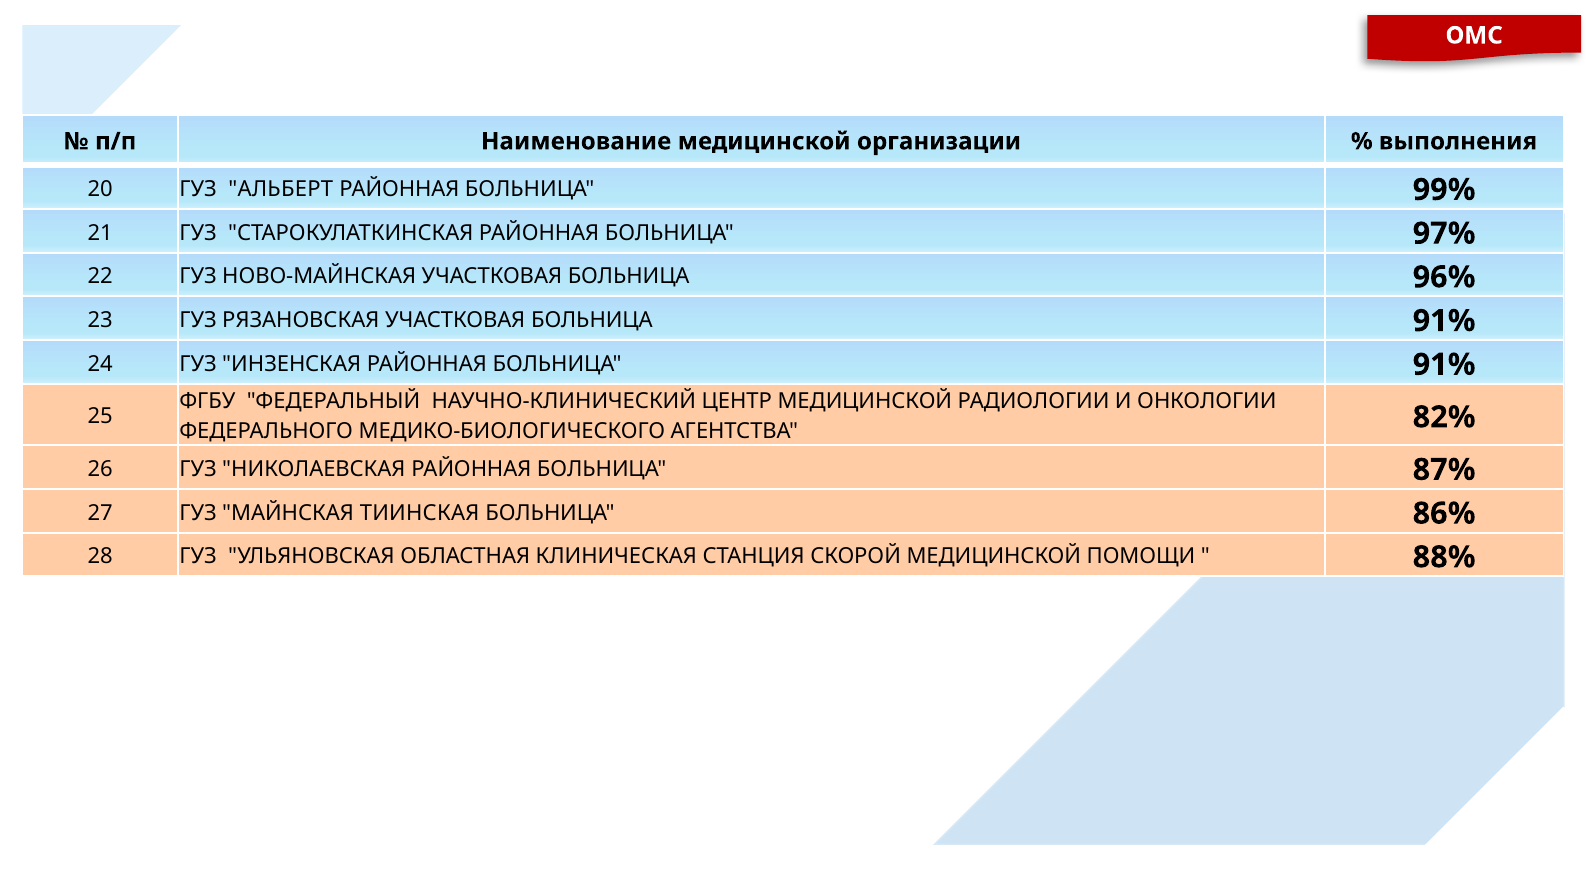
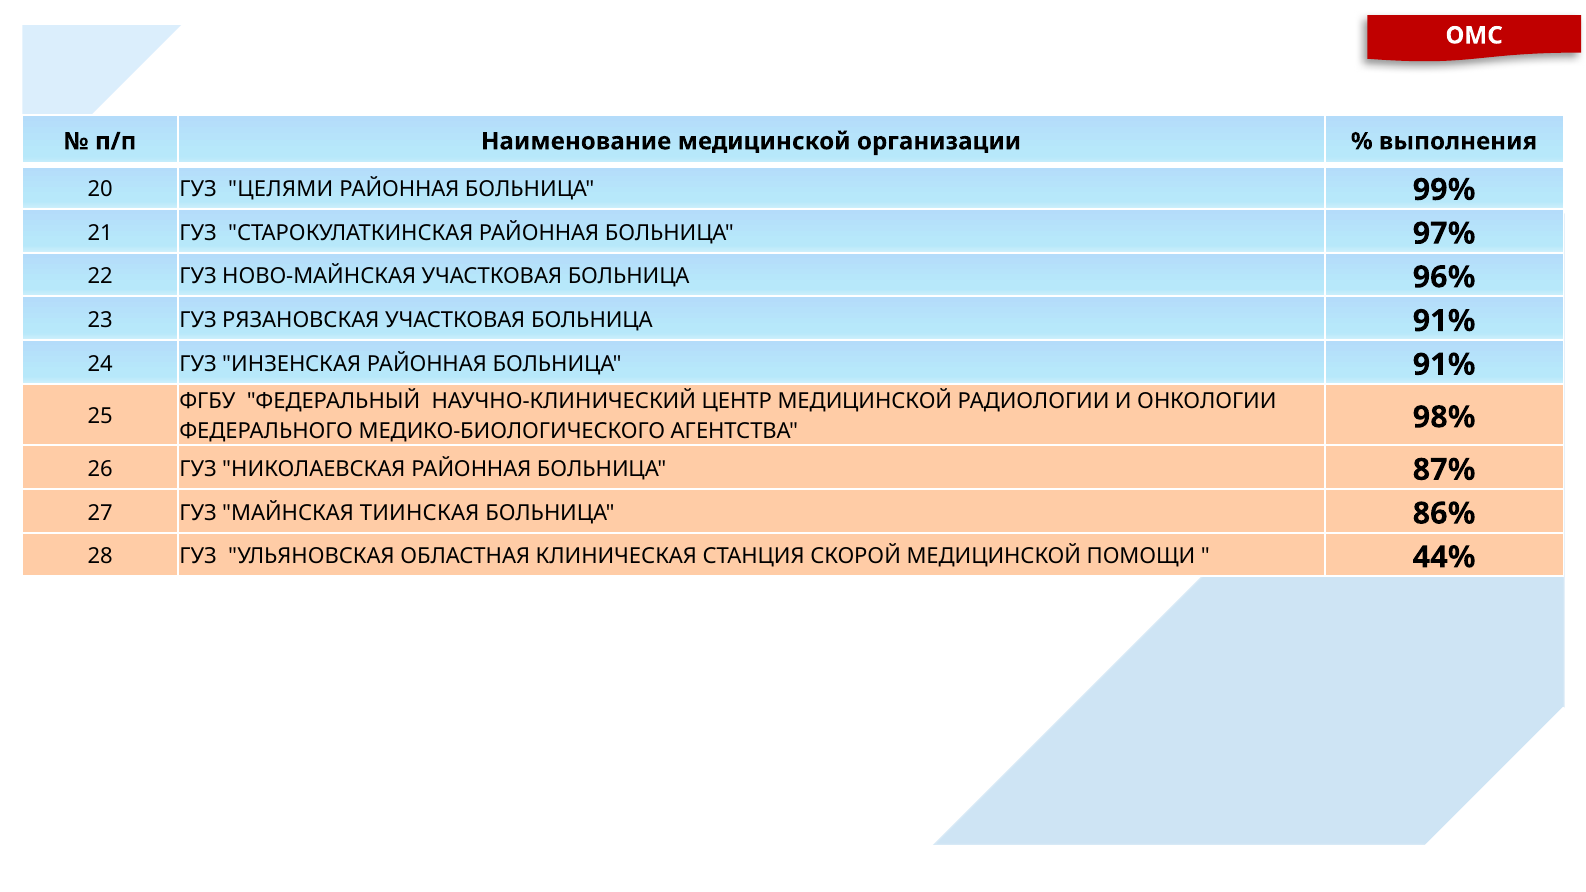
АЛЬБЕРТ: АЛЬБЕРТ -> ЦЕЛЯМИ (281, 189)
82%: 82% -> 98% (1444, 417)
88%: 88% -> 44% (1444, 557)
